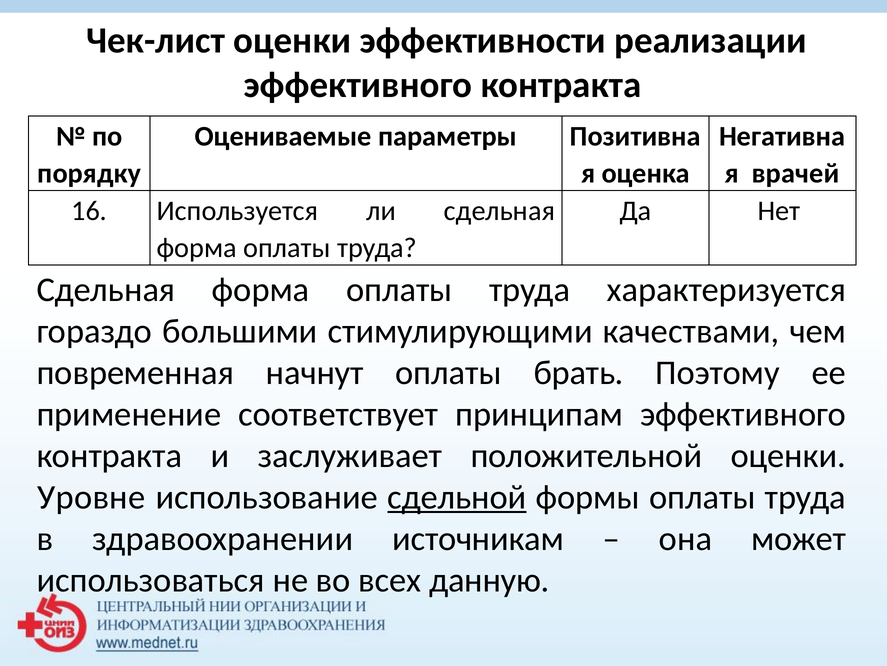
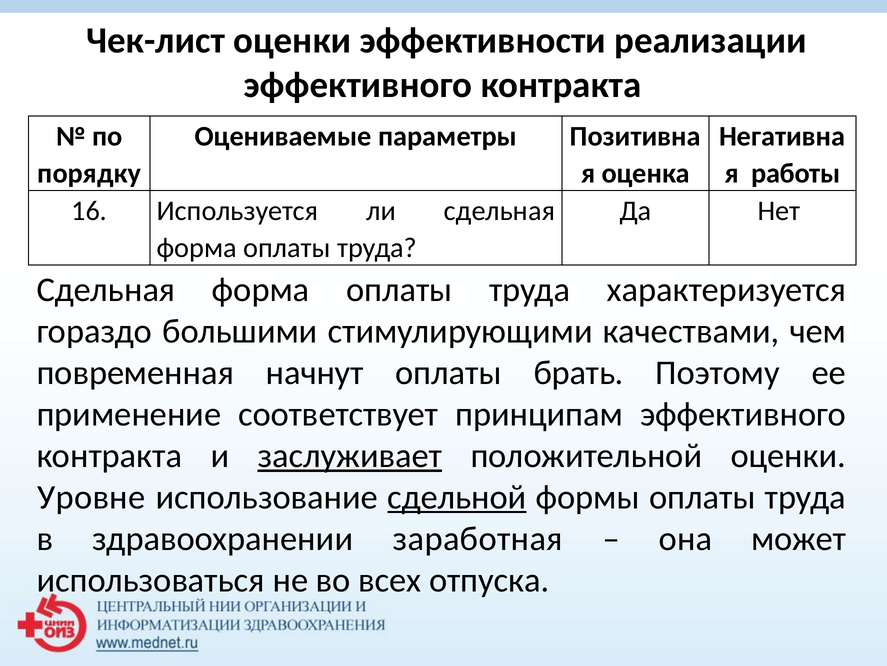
врачей: врачей -> работы (796, 173)
заслуживает underline: none -> present (350, 455)
источникам: источникам -> заработная (478, 538)
данную: данную -> отпуска (489, 580)
